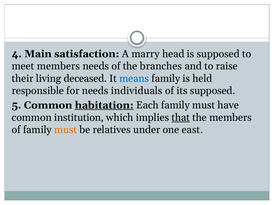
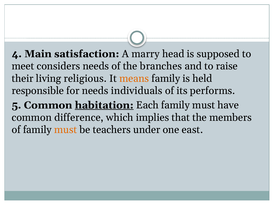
meet members: members -> considers (58, 66)
deceased: deceased -> religious (85, 79)
means colour: blue -> orange (134, 79)
its supposed: supposed -> performs (212, 91)
institution: institution -> difference (79, 118)
that underline: present -> none (181, 118)
relatives: relatives -> teachers (112, 130)
